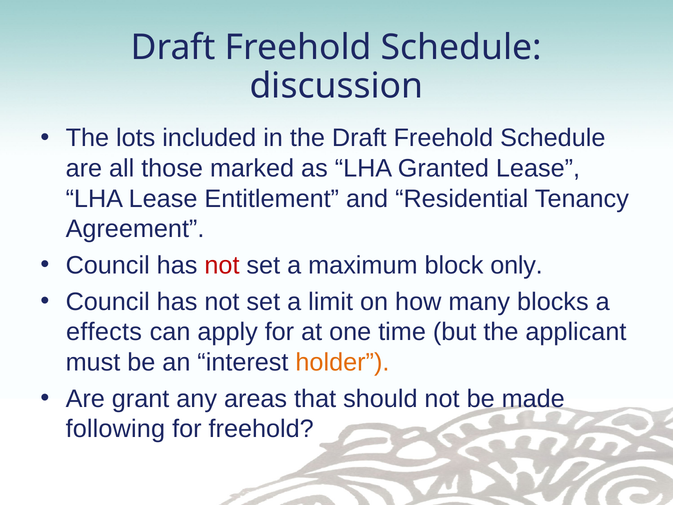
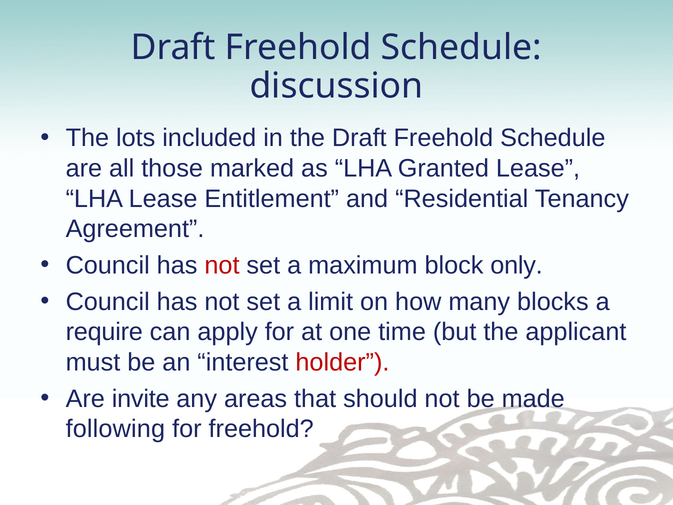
effects: effects -> require (104, 332)
holder colour: orange -> red (342, 362)
grant: grant -> invite (141, 399)
